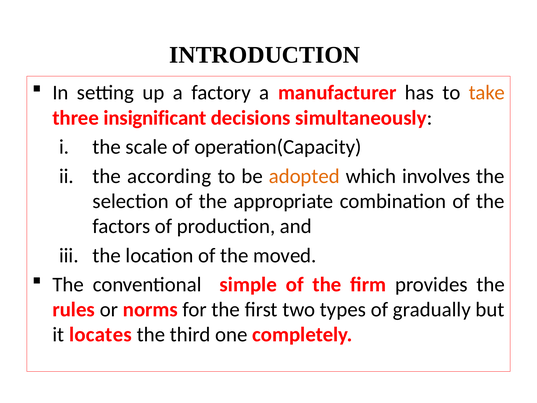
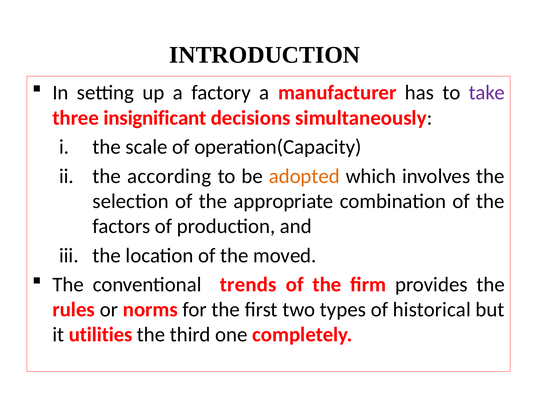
take colour: orange -> purple (487, 93)
simple: simple -> trends (248, 285)
gradually: gradually -> historical (432, 310)
locates: locates -> utilities (101, 335)
